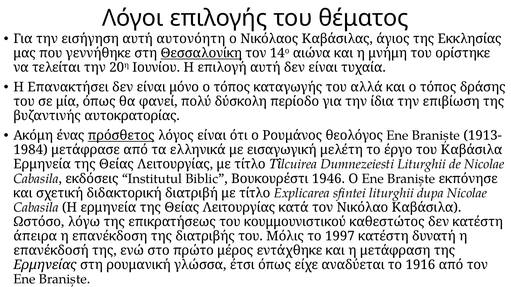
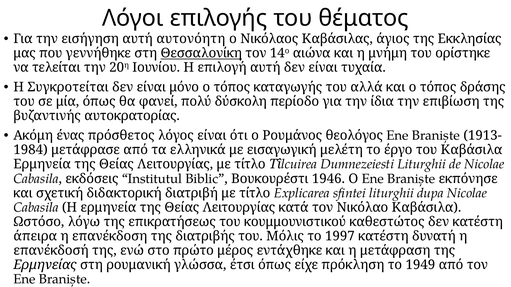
Επανακτήσει: Επανακτήσει -> Συγκροτείται (68, 87)
πρόσθετος underline: present -> none (121, 136)
αναδύεται: αναδύεται -> πρόκληση (353, 265)
1916: 1916 -> 1949 (420, 265)
